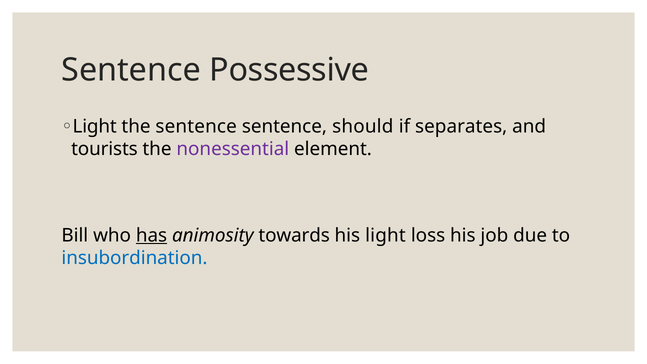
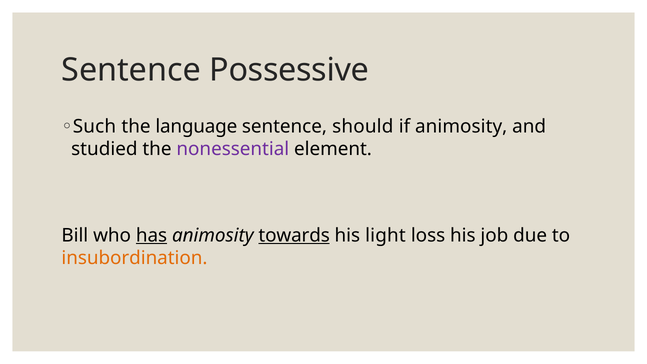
Light: Light -> Such (94, 127)
the sentence: sentence -> language (196, 127)
if separates: separates -> animosity (461, 127)
tourists: tourists -> studied (104, 149)
towards underline: none -> present (294, 235)
insubordination colour: blue -> orange (134, 258)
